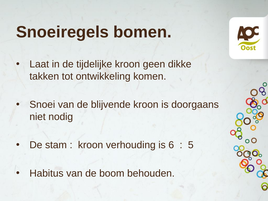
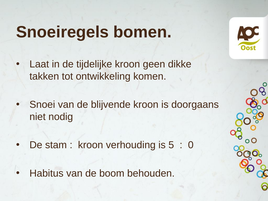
6: 6 -> 5 (171, 145)
5: 5 -> 0 (191, 145)
